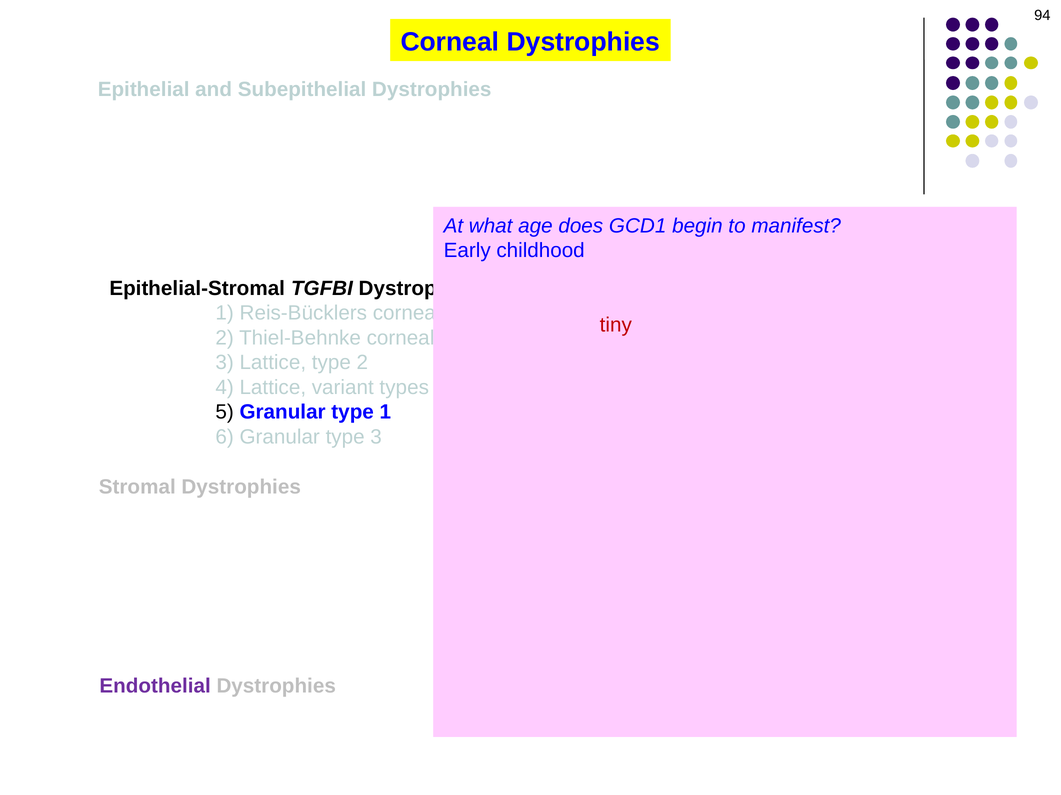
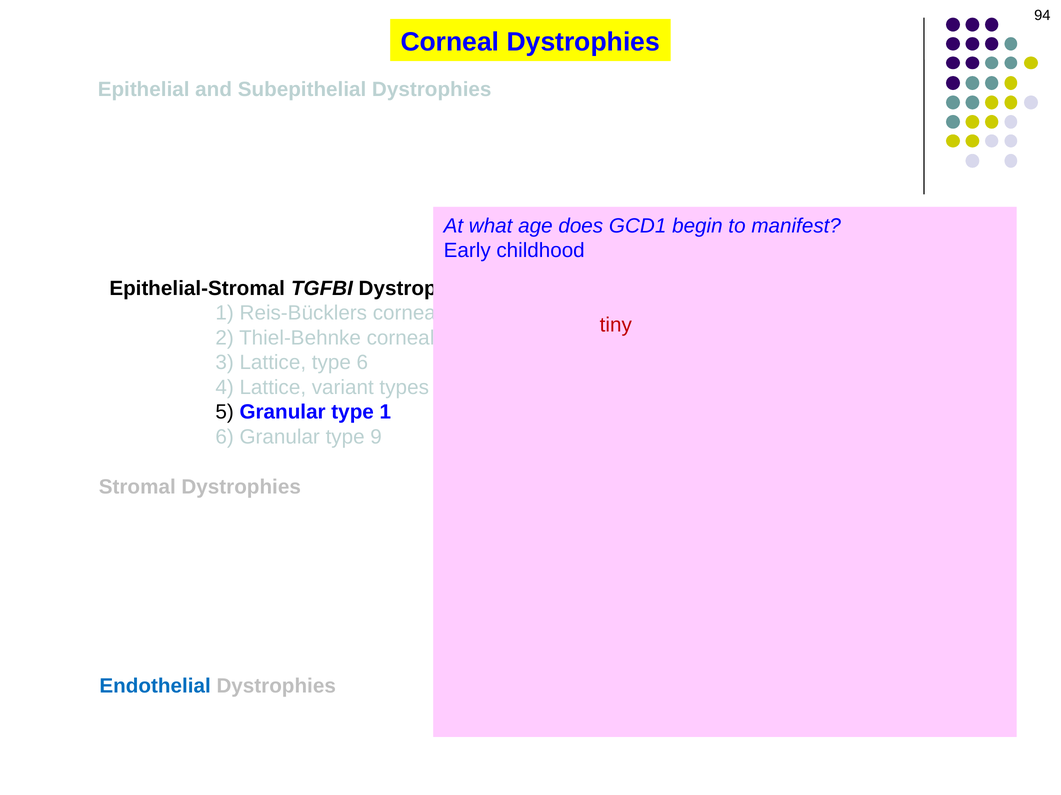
type 2: 2 -> 6 (362, 363)
type 3: 3 -> 9 (376, 437)
Endothelial colour: purple -> blue (155, 686)
